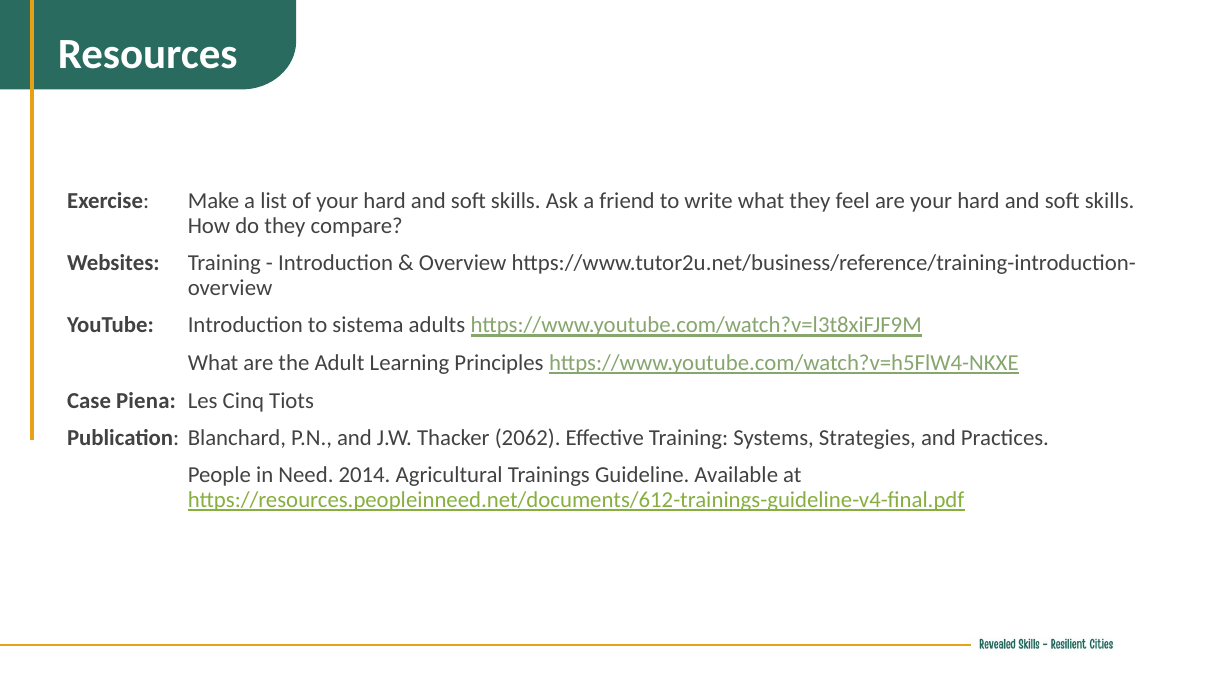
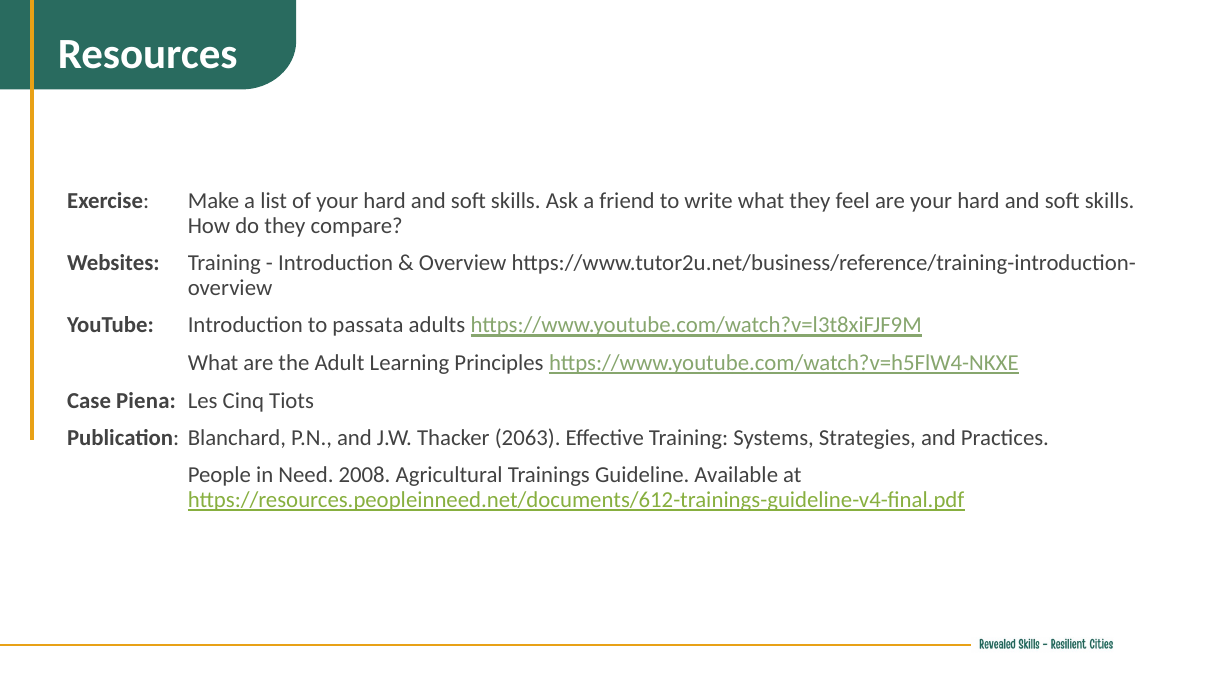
sistema: sistema -> passata (368, 325)
2062: 2062 -> 2063 (528, 438)
2014: 2014 -> 2008 (365, 475)
